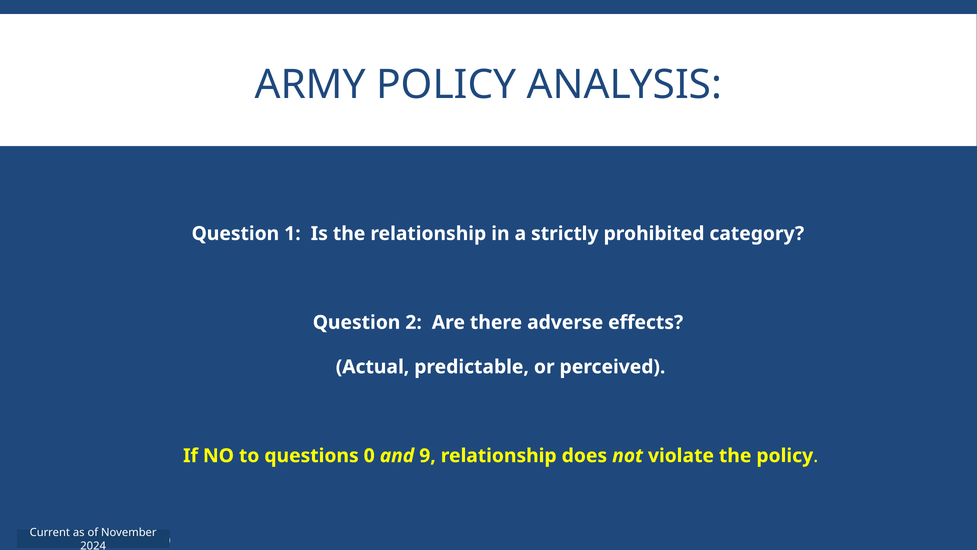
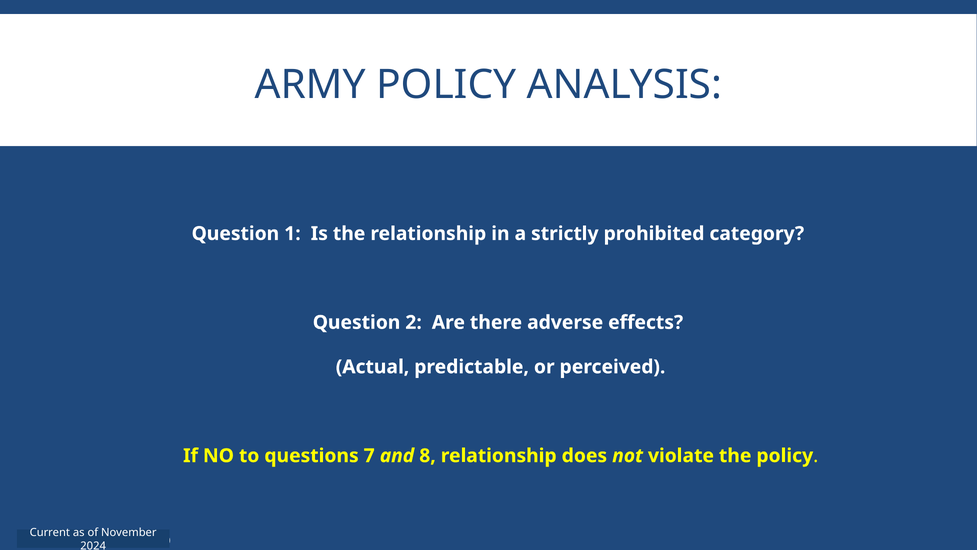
0: 0 -> 7 (369, 455)
9: 9 -> 8 (428, 455)
